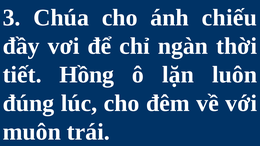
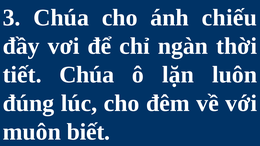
tiết Hồng: Hồng -> Chúa (87, 75)
trái: trái -> biết (88, 132)
